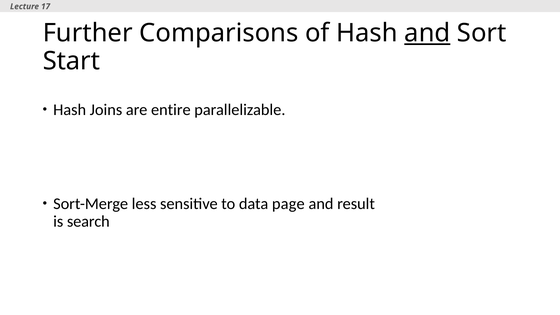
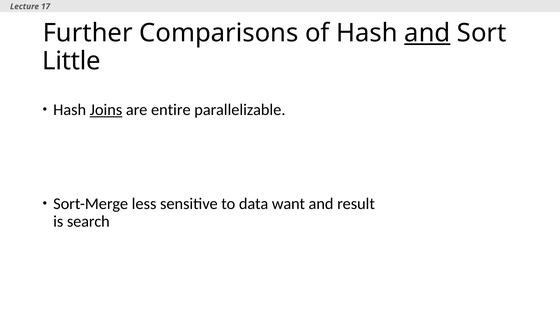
Start: Start -> Little (71, 61)
Joins underline: none -> present (106, 110)
page: page -> want (288, 204)
